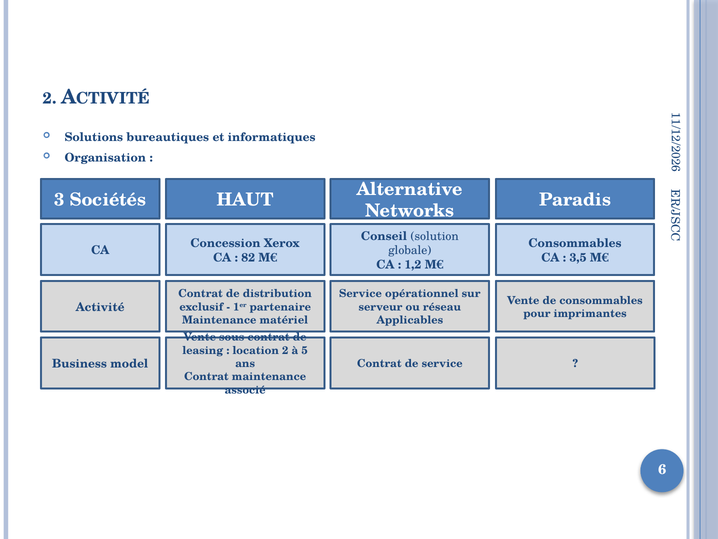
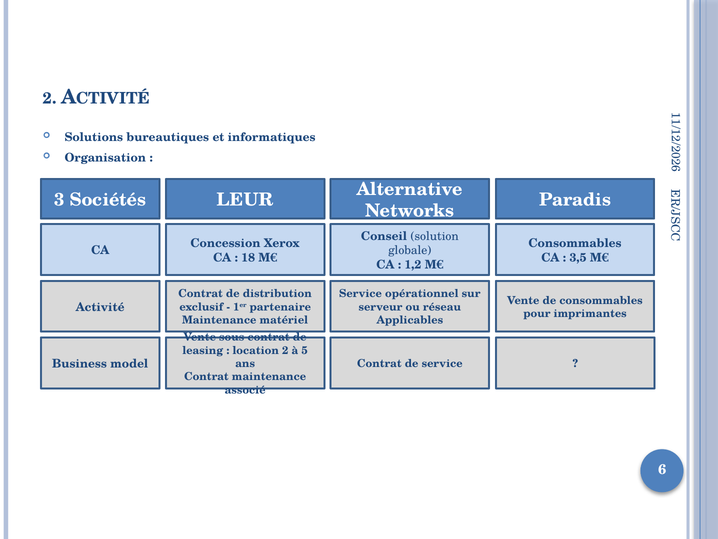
HAUT: HAUT -> LEUR (245, 200)
82: 82 -> 18 (248, 257)
